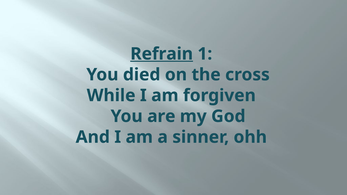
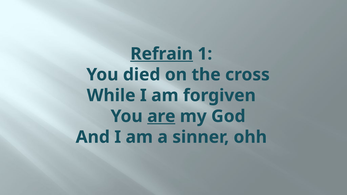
are underline: none -> present (161, 116)
